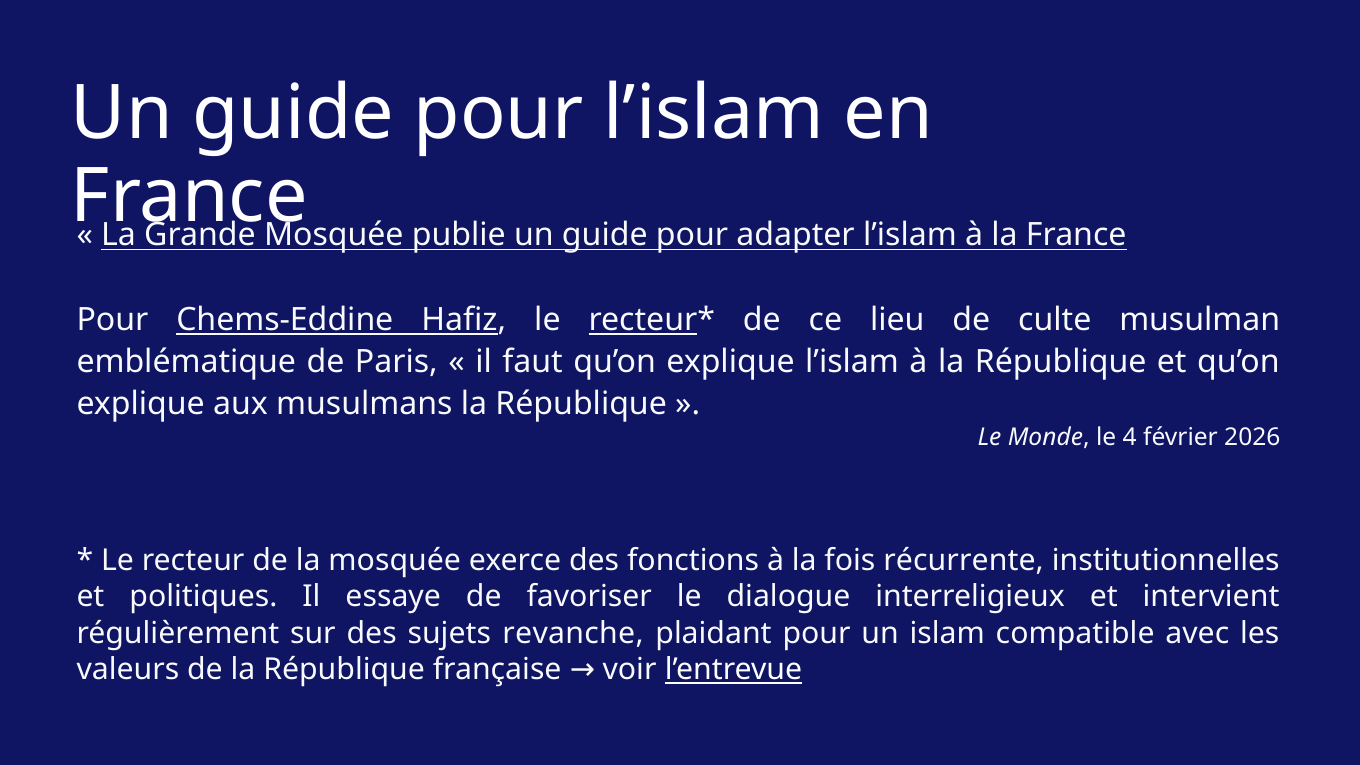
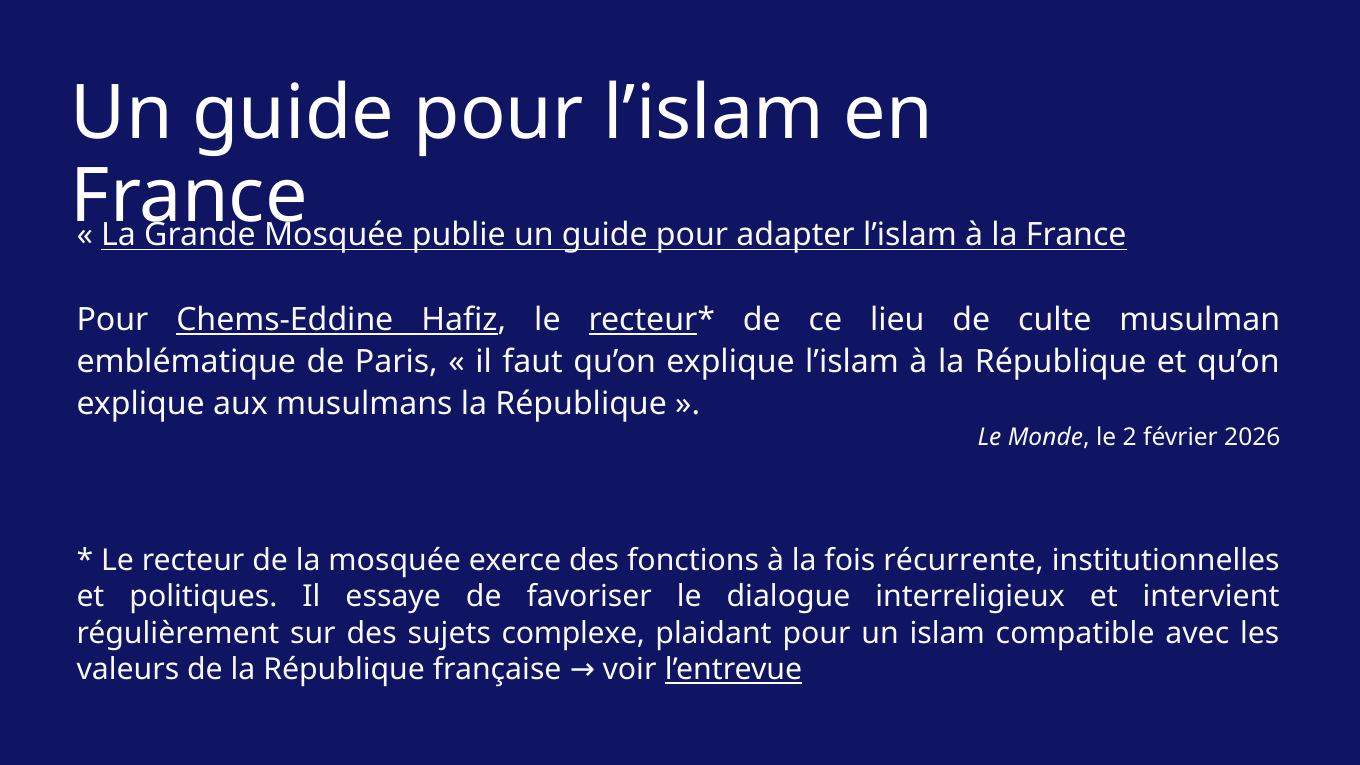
4: 4 -> 2 (1130, 438)
revanche: revanche -> complexe (573, 633)
